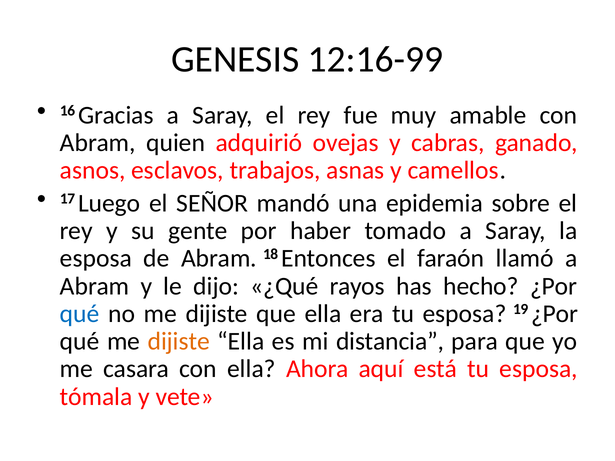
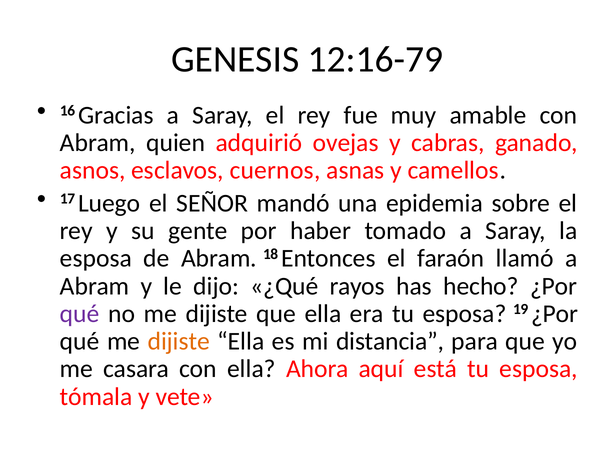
12:16-99: 12:16-99 -> 12:16-79 (376, 60)
trabajos: trabajos -> cuernos (275, 171)
qué colour: blue -> purple (80, 314)
